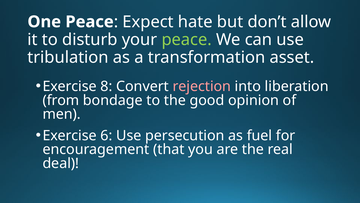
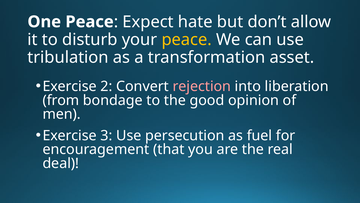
peace colour: light green -> yellow (187, 40)
8: 8 -> 2 (106, 86)
6: 6 -> 3 (106, 135)
